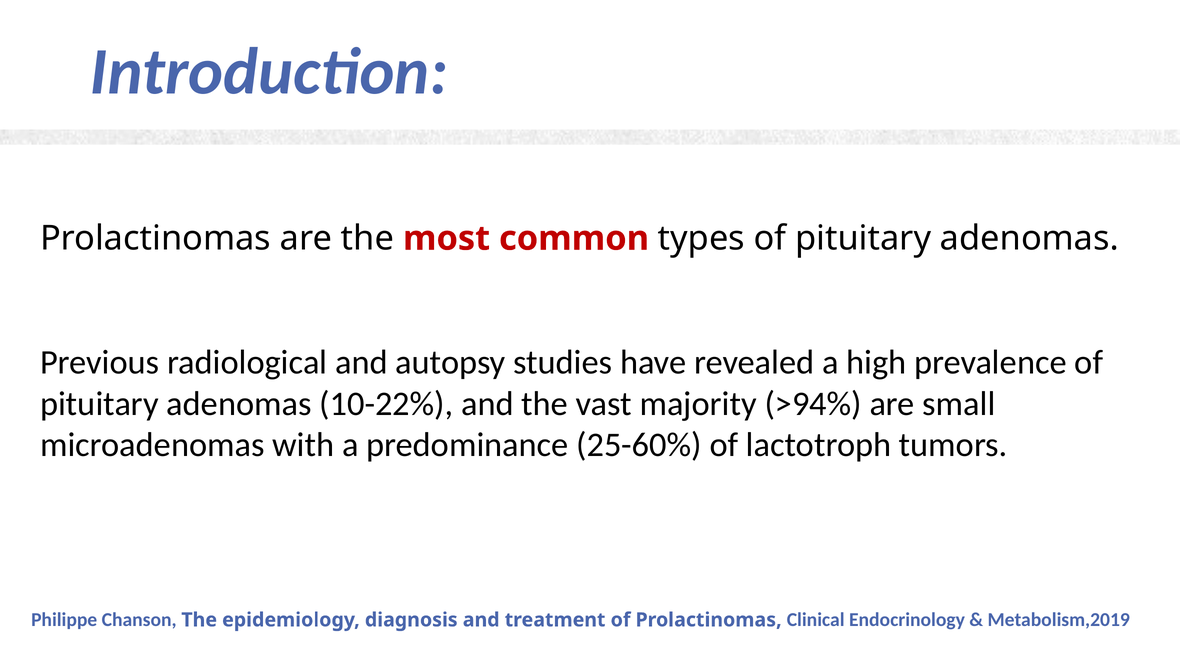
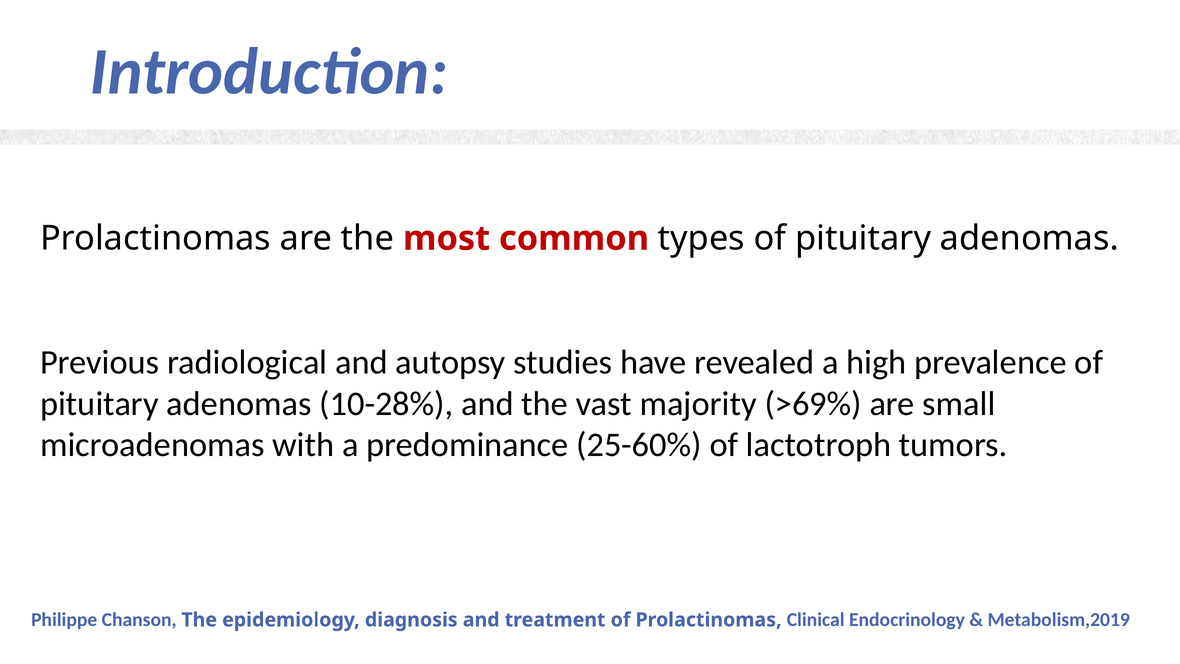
10-22%: 10-22% -> 10-28% (386, 404)
>94%: >94% -> >69% (813, 404)
